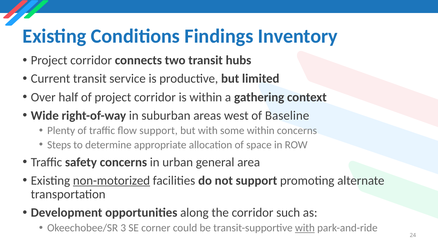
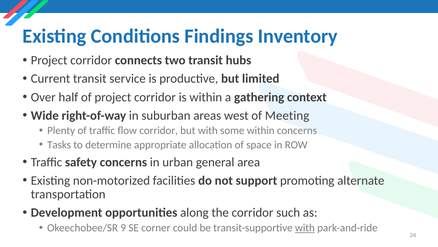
Baseline: Baseline -> Meeting (287, 115)
flow support: support -> corridor (159, 130)
Steps: Steps -> Tasks (59, 144)
non-motorized underline: present -> none (112, 180)
3: 3 -> 9 (123, 227)
